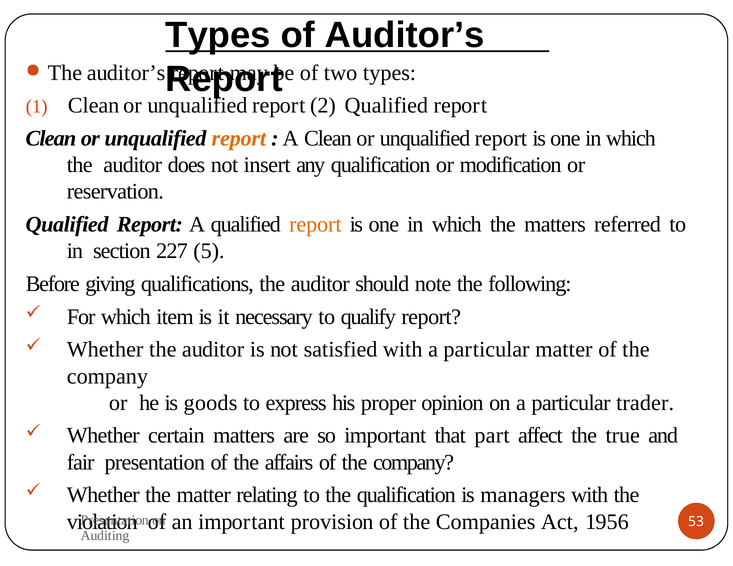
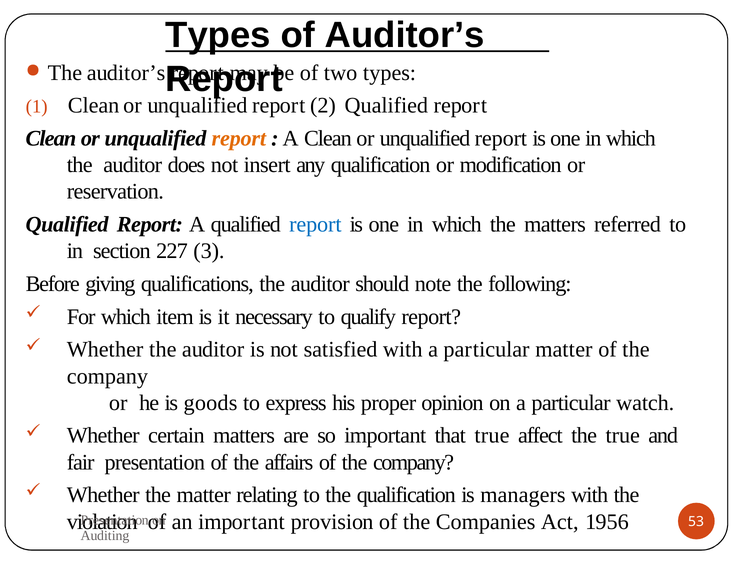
report colour: orange -> blue (315, 224)
5: 5 -> 3 (209, 251)
trader: trader -> watch (645, 403)
that part: part -> true (492, 436)
